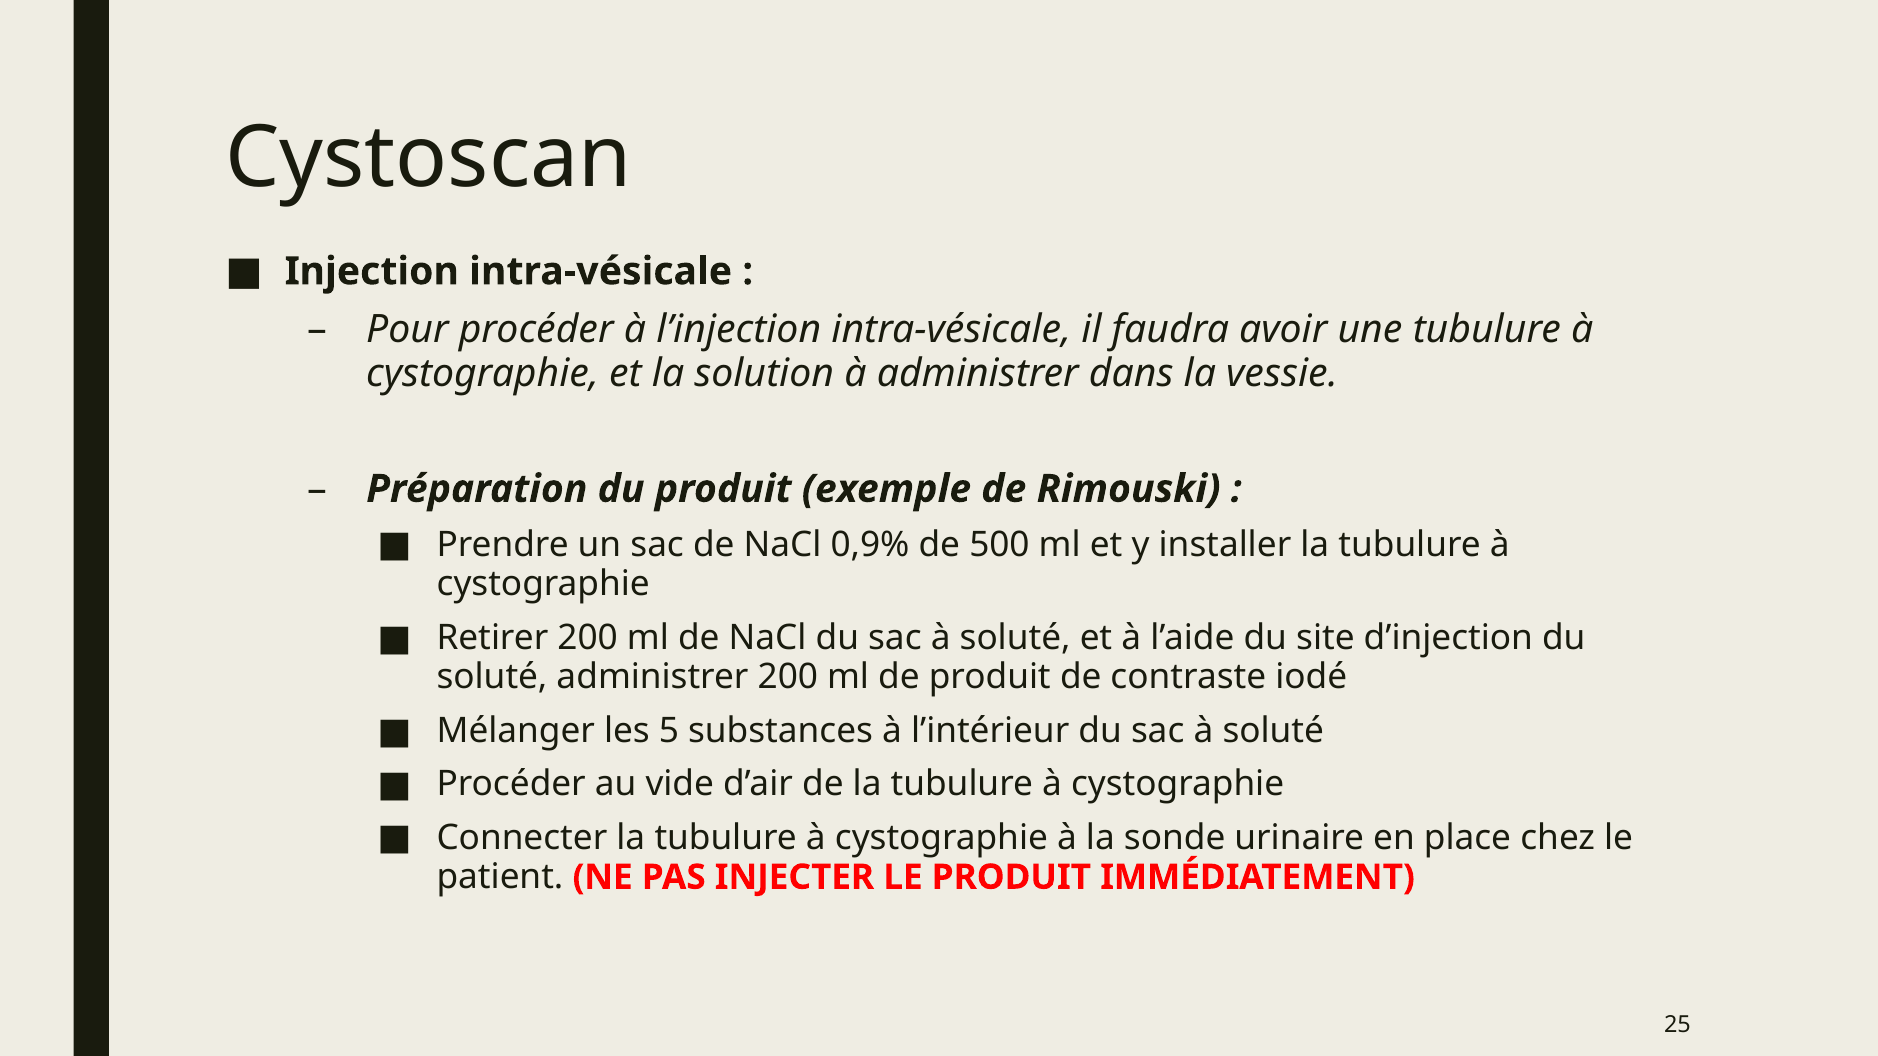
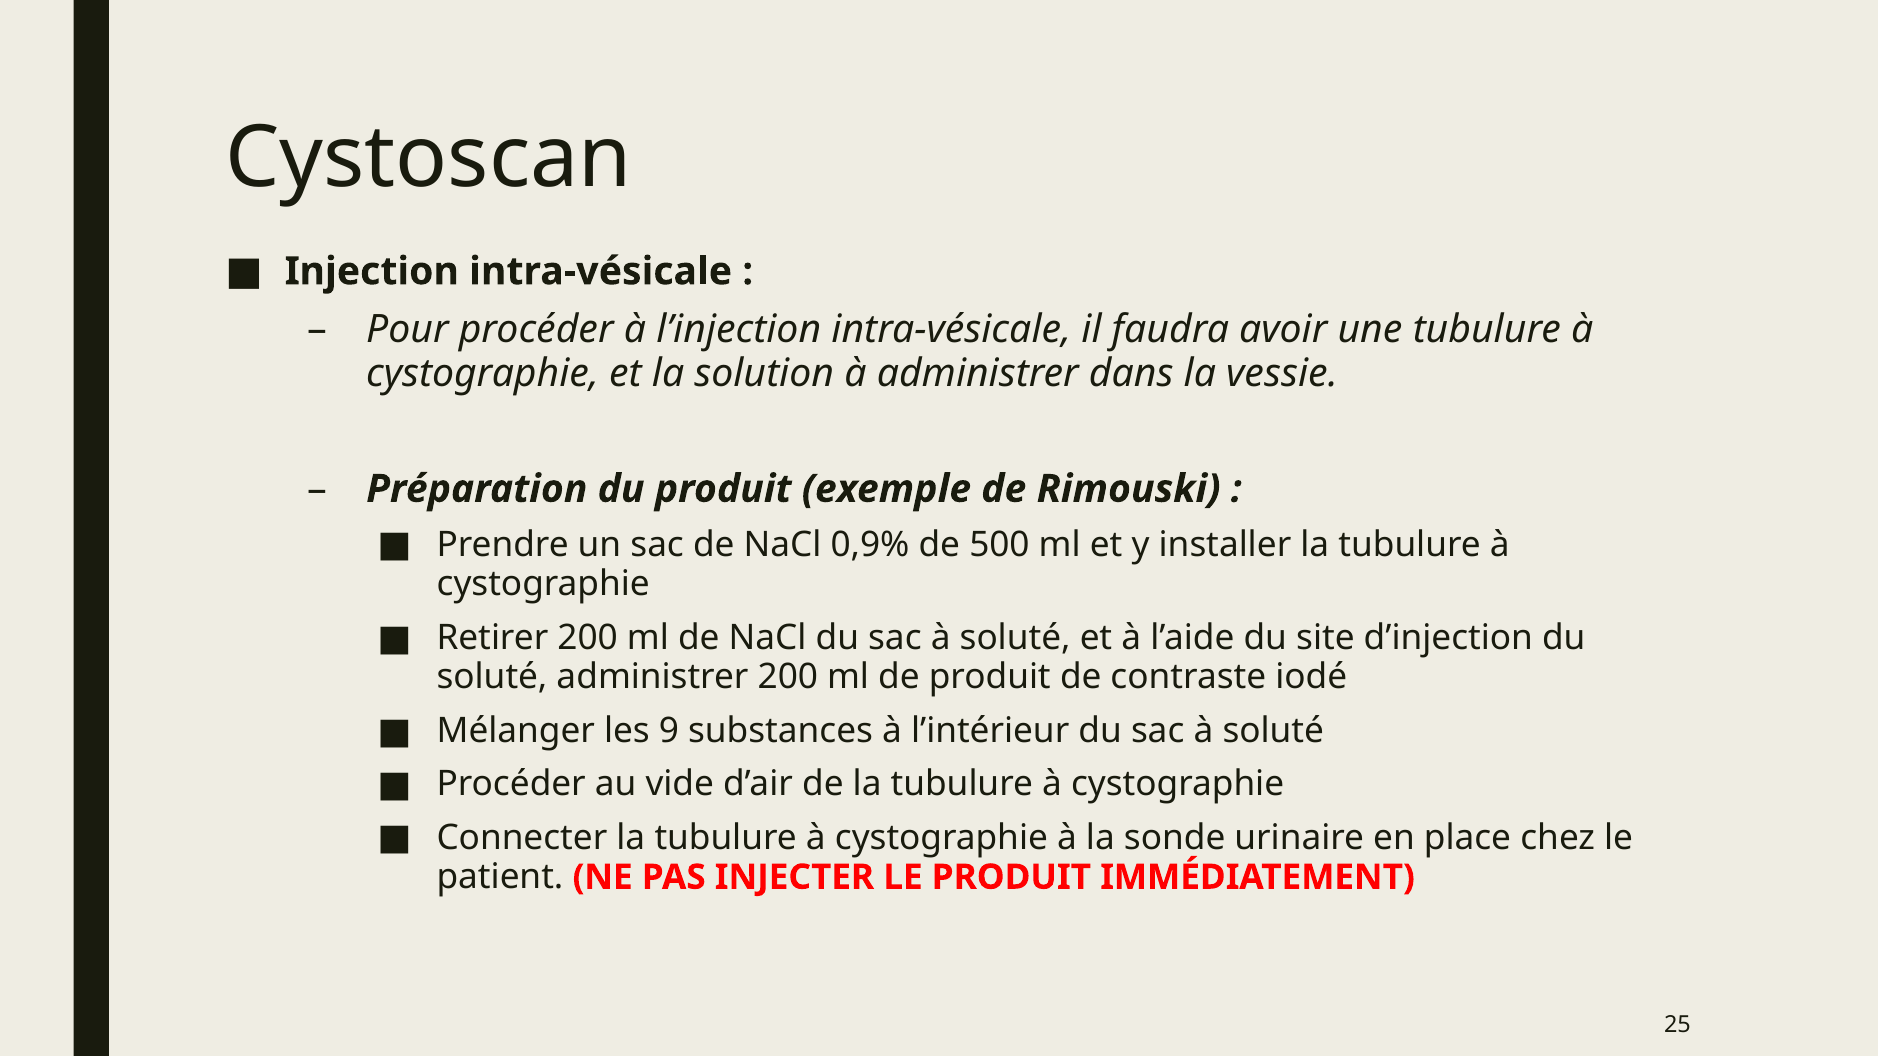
5: 5 -> 9 (669, 731)
